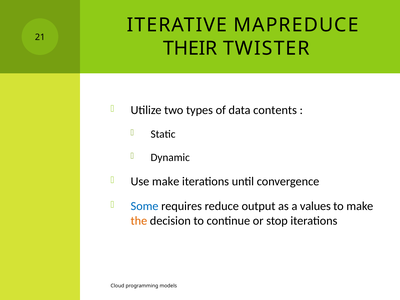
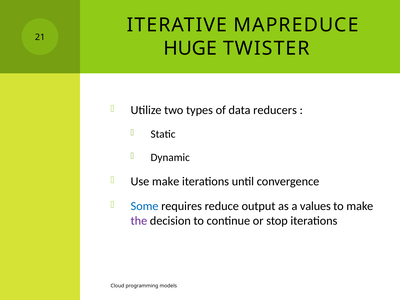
THEIR: THEIR -> HUGE (190, 48)
contents: contents -> reducers (275, 110)
the colour: orange -> purple (139, 221)
